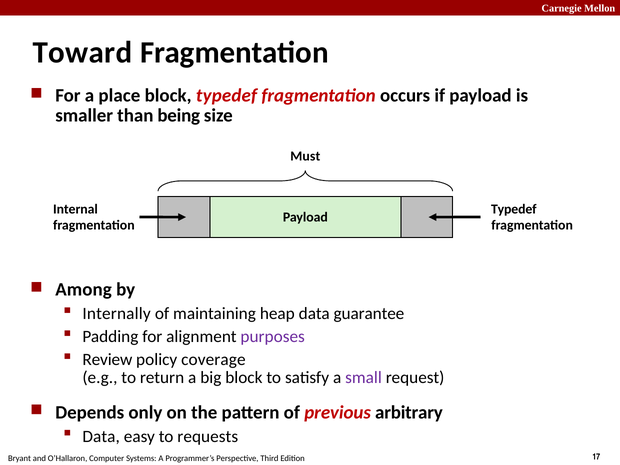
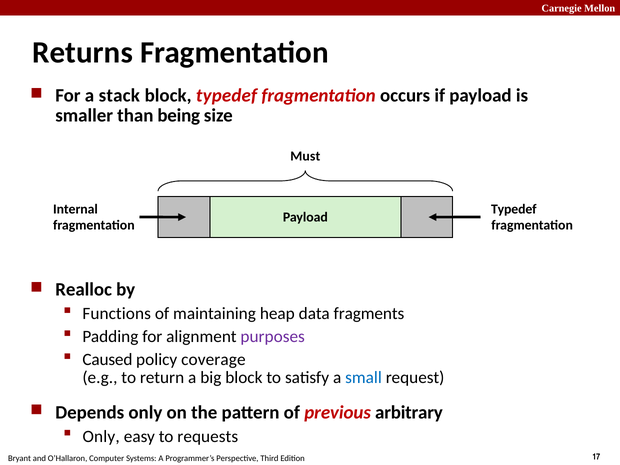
Toward: Toward -> Returns (83, 53)
place: place -> stack (119, 96)
Among: Among -> Realloc (84, 290)
Internally: Internally -> Functions (117, 314)
guarantee: guarantee -> fragments (369, 314)
Review: Review -> Caused (107, 360)
small colour: purple -> blue (364, 378)
Data: Data -> Only (101, 436)
